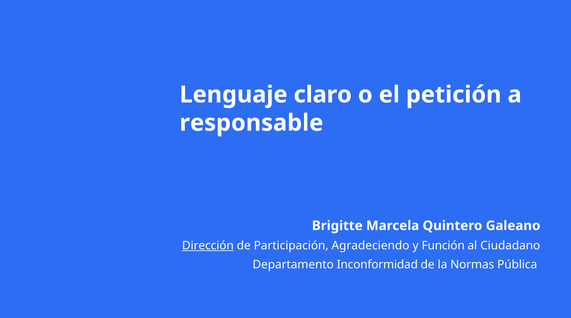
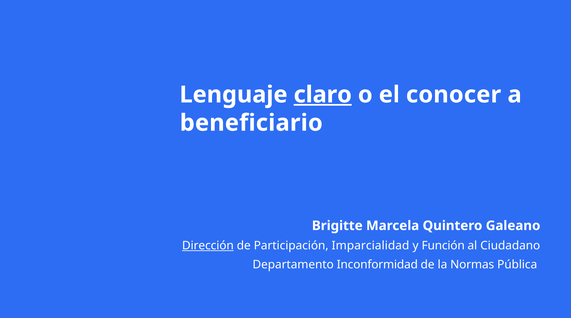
claro underline: none -> present (323, 95)
petición: petición -> conocer (454, 95)
responsable: responsable -> beneficiario (251, 123)
Agradeciendo: Agradeciendo -> Imparcialidad (370, 246)
